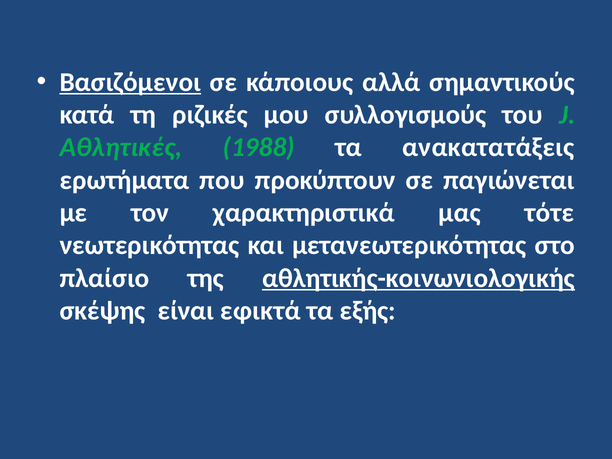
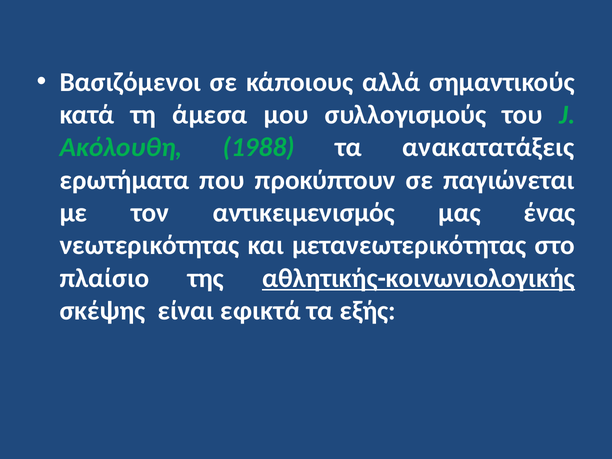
Βασιζόμενοι underline: present -> none (130, 82)
ριζικές: ριζικές -> άμεσα (210, 115)
Αθλητικές: Αθλητικές -> Ακόλουθη (121, 147)
χαρακτηριστικά: χαρακτηριστικά -> αντικειμενισμός (304, 213)
τότε: τότε -> ένας (550, 213)
